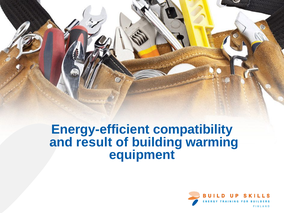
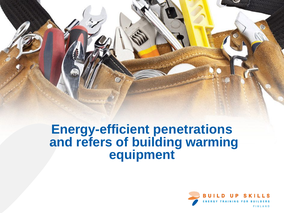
compatibility: compatibility -> penetrations (193, 129)
result: result -> refers (94, 142)
